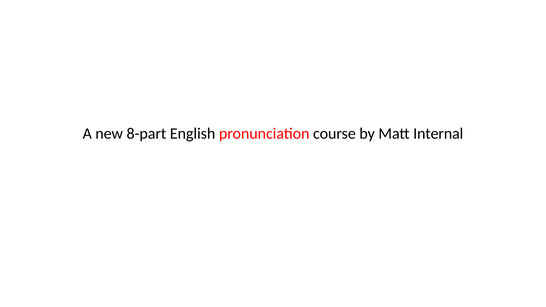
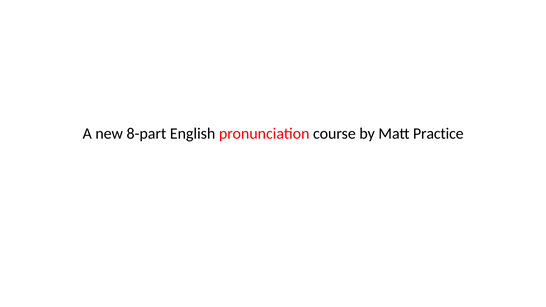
Internal: Internal -> Practice (438, 134)
